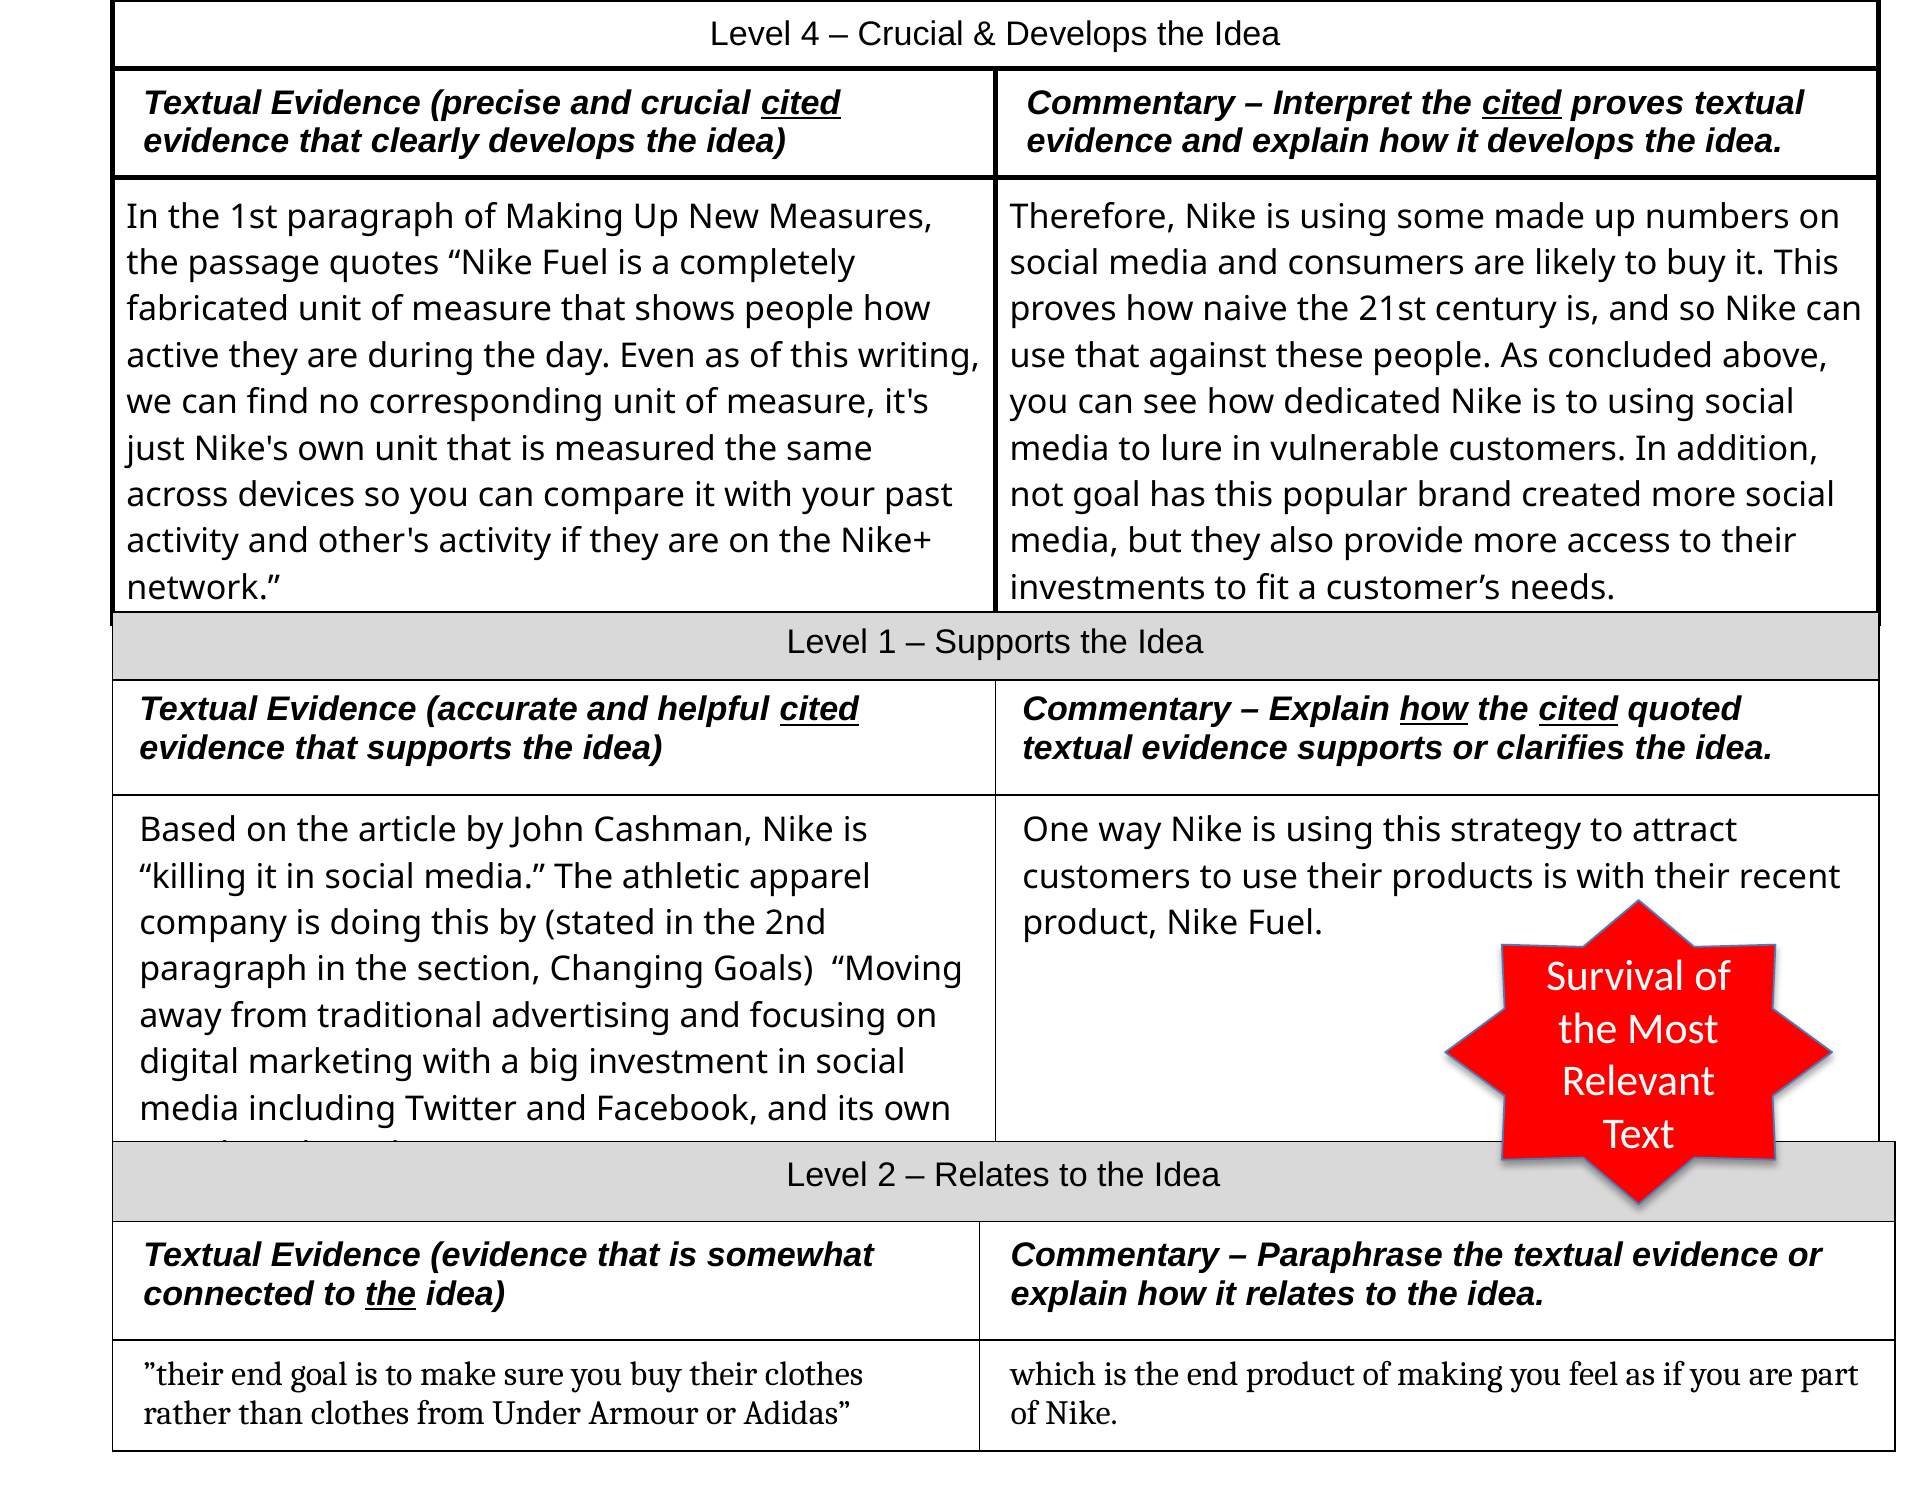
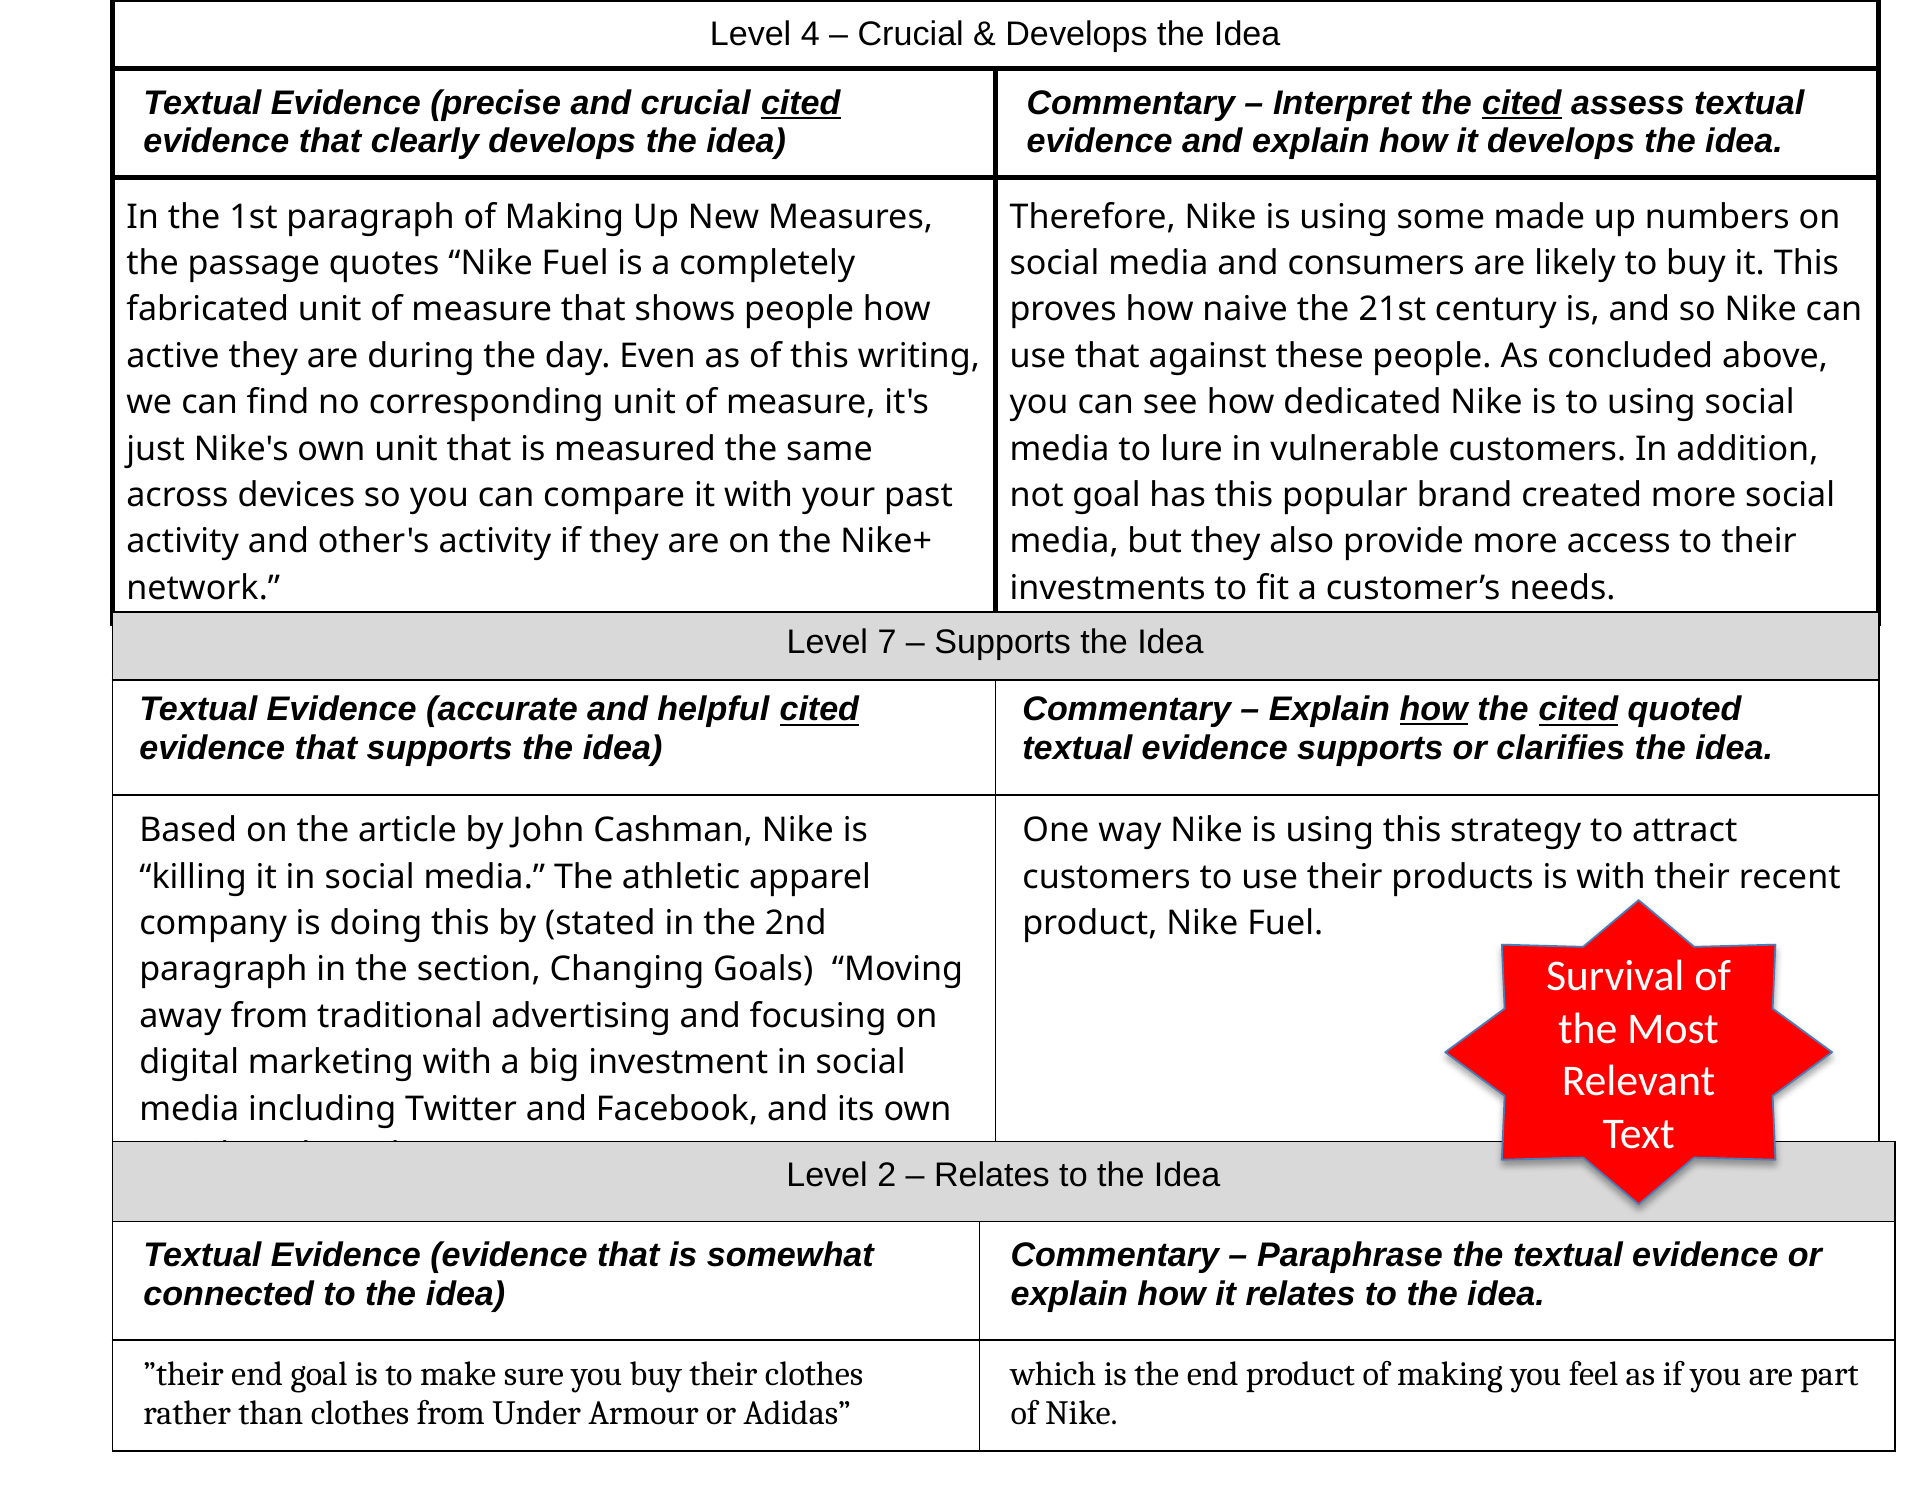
cited proves: proves -> assess (1628, 103)
1: 1 -> 7 (887, 642)
the underline: present -> none (391, 1294)
